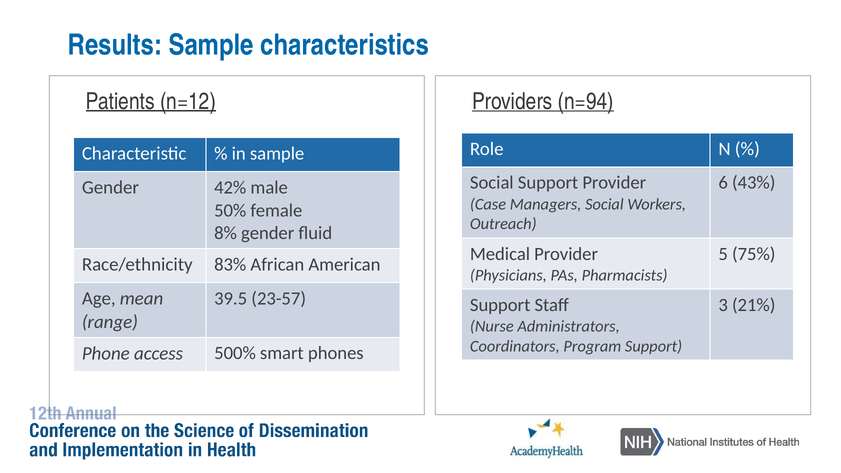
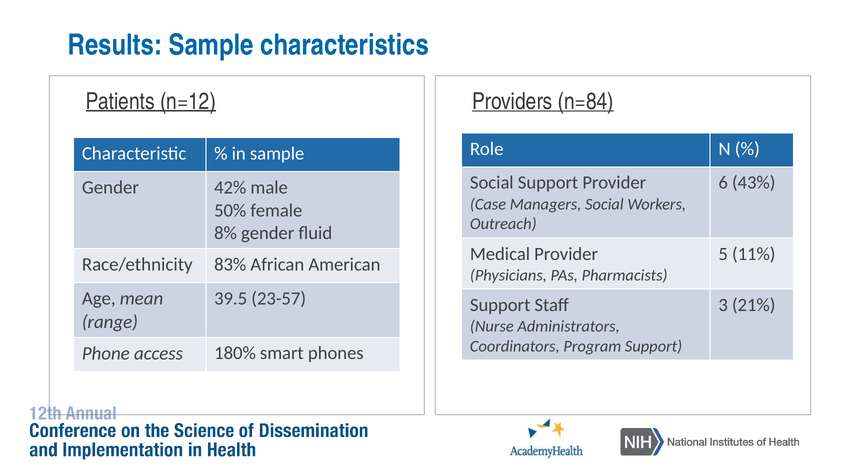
n=94: n=94 -> n=84 (586, 101)
75%: 75% -> 11% (754, 254)
500%: 500% -> 180% (235, 353)
